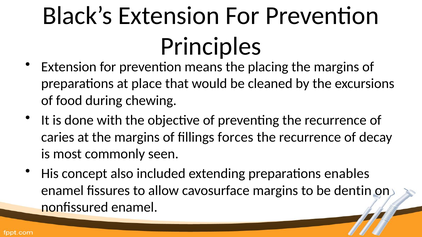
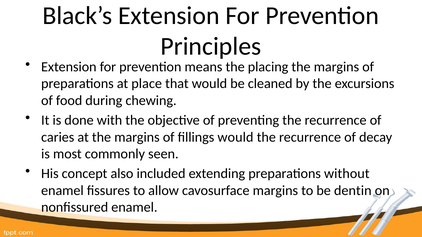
fillings forces: forces -> would (235, 137)
enables: enables -> without (347, 174)
